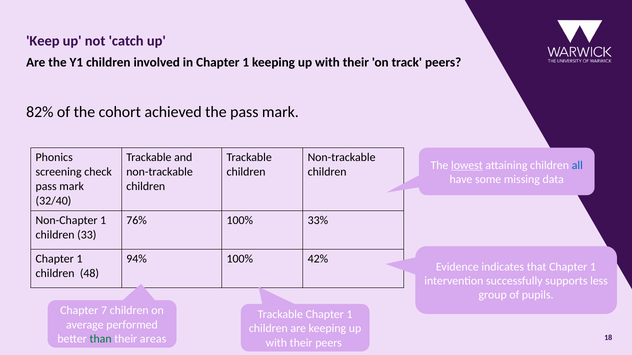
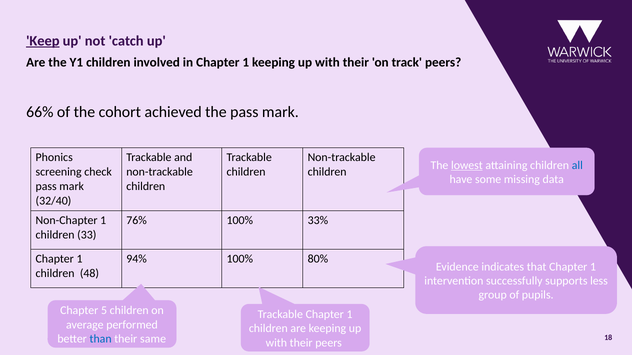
Keep underline: none -> present (43, 41)
82%: 82% -> 66% (40, 112)
42%: 42% -> 80% (318, 259)
7: 7 -> 5 (104, 311)
than colour: green -> blue (101, 339)
areas: areas -> same (153, 339)
